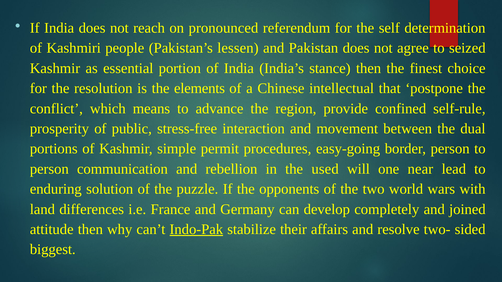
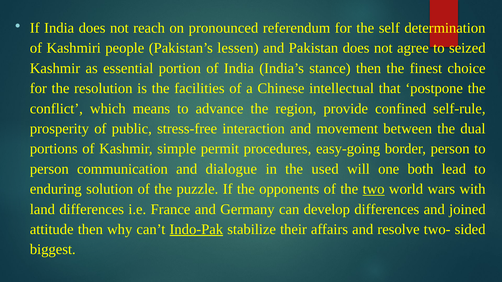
elements: elements -> facilities (199, 89)
rebellion: rebellion -> dialogue (231, 169)
near: near -> both (420, 169)
two underline: none -> present (374, 189)
develop completely: completely -> differences (387, 209)
